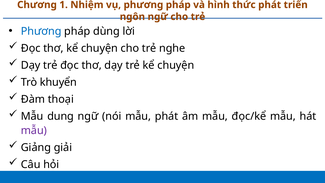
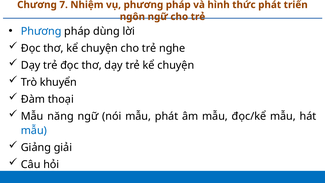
1: 1 -> 7 (64, 5)
dung: dung -> năng (61, 116)
mẫu colour: purple -> blue (34, 130)
